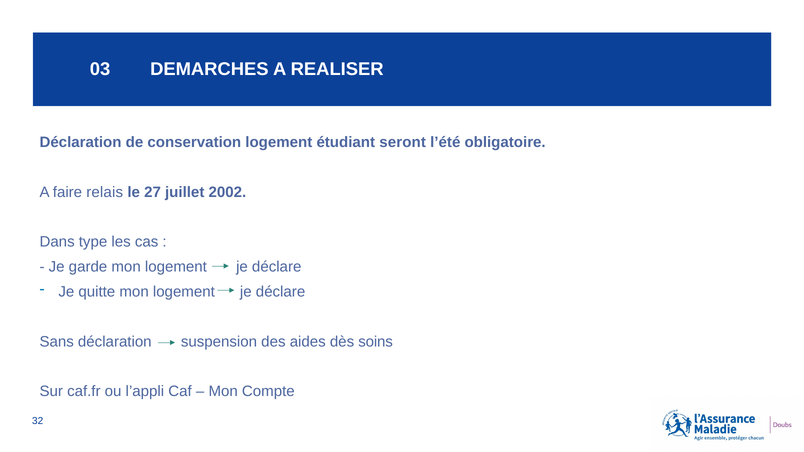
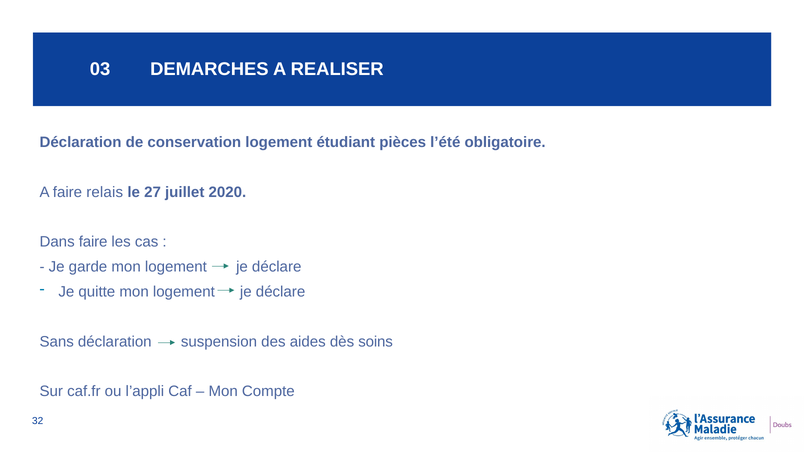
seront: seront -> pièces (403, 142)
2002: 2002 -> 2020 (227, 192)
Dans type: type -> faire (93, 242)
